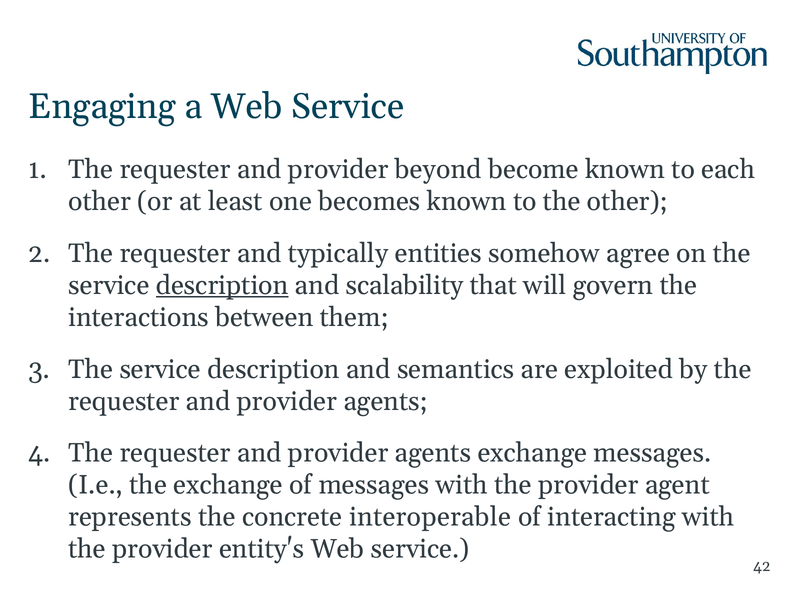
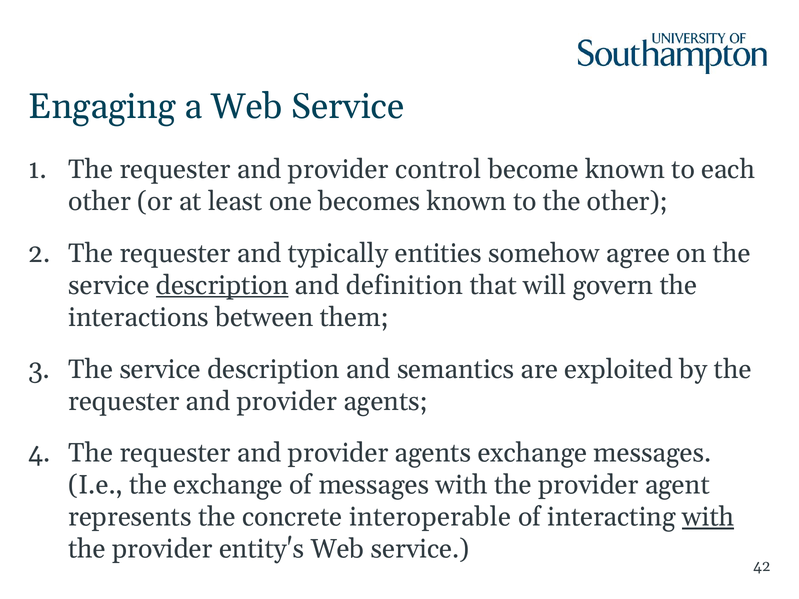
beyond: beyond -> control (438, 170)
scalability: scalability -> definition (404, 286)
with underline: none -> present (708, 517)
